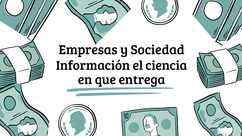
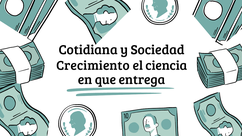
Empresas: Empresas -> Cotidiana (88, 50)
Información: Información -> Crecimiento (93, 66)
